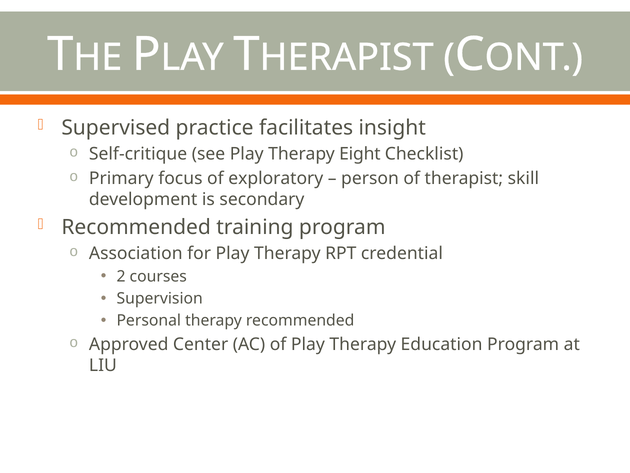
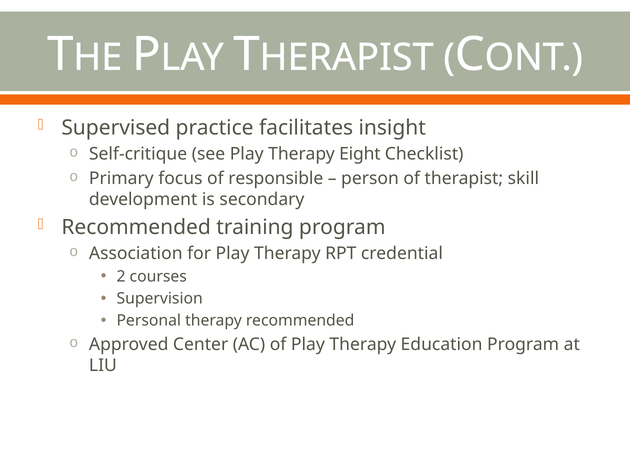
exploratory: exploratory -> responsible (276, 178)
